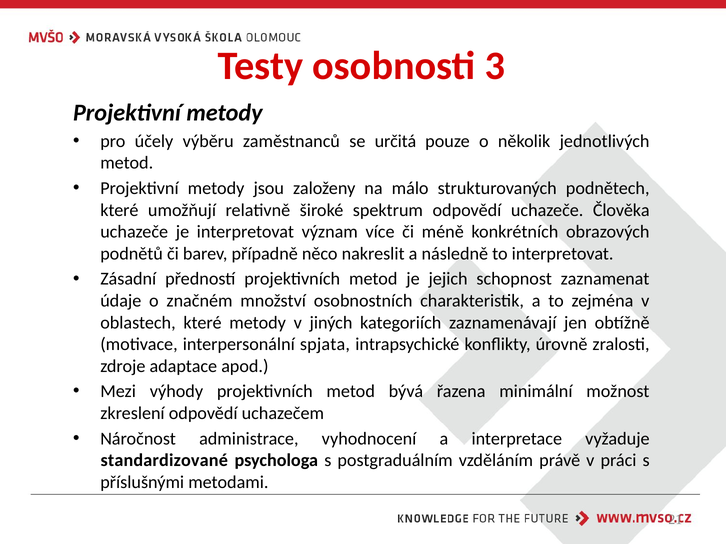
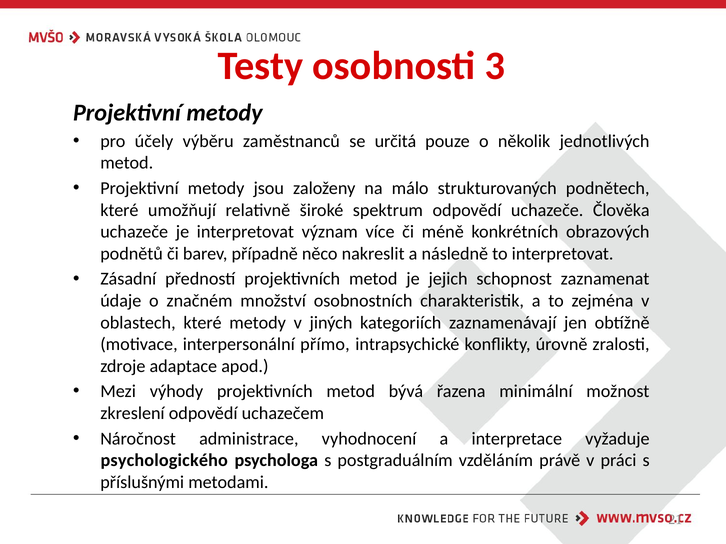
spjata: spjata -> přímo (325, 345)
standardizované: standardizované -> psychologického (164, 461)
